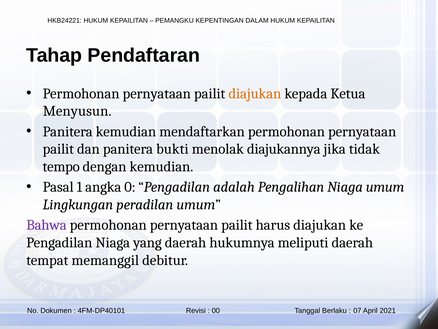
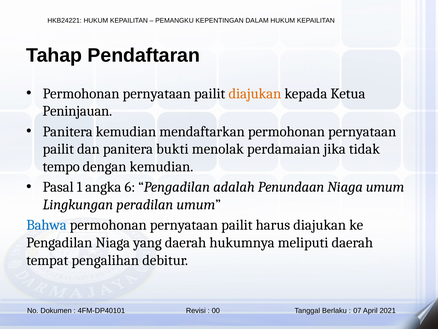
Menyusun: Menyusun -> Peninjauan (77, 111)
diajukannya: diajukannya -> perdamaian (284, 149)
0: 0 -> 6 (130, 187)
Pengalihan: Pengalihan -> Penundaan (291, 187)
Bahwa colour: purple -> blue (46, 225)
memanggil: memanggil -> pengalihan (105, 260)
